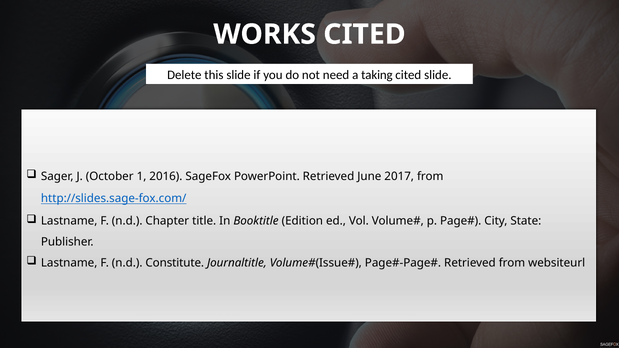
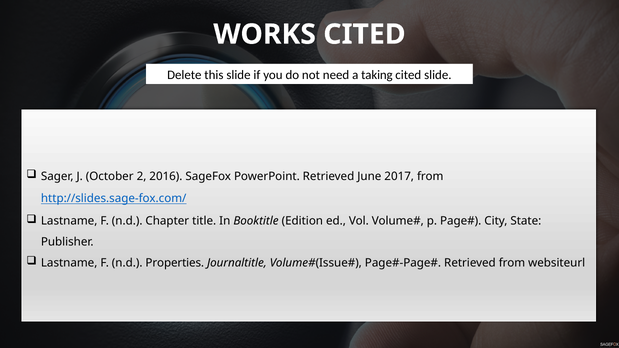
1: 1 -> 2 (142, 177)
Constitute: Constitute -> Properties (175, 263)
